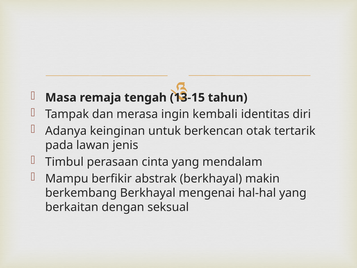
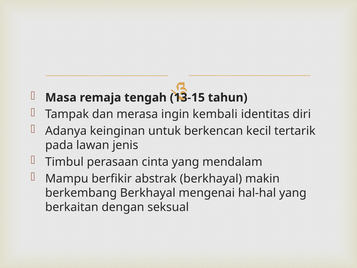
otak: otak -> kecil (259, 131)
